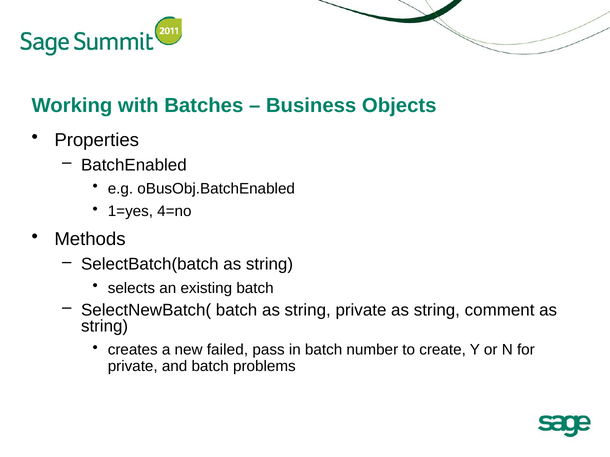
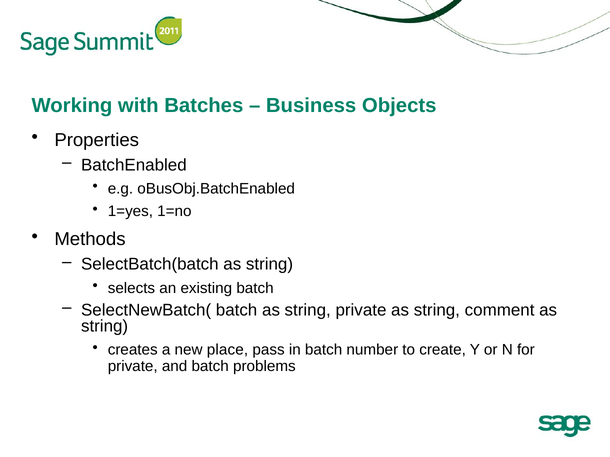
4=no: 4=no -> 1=no (174, 211)
failed: failed -> place (227, 350)
